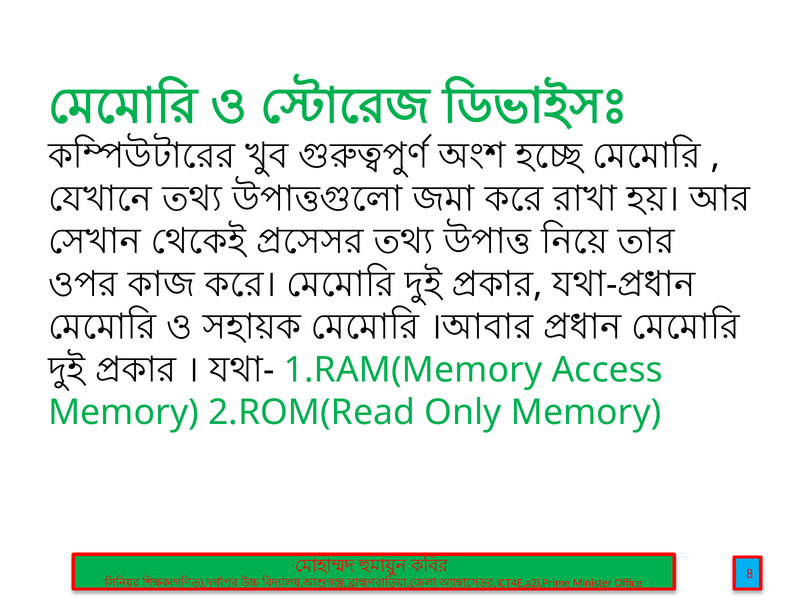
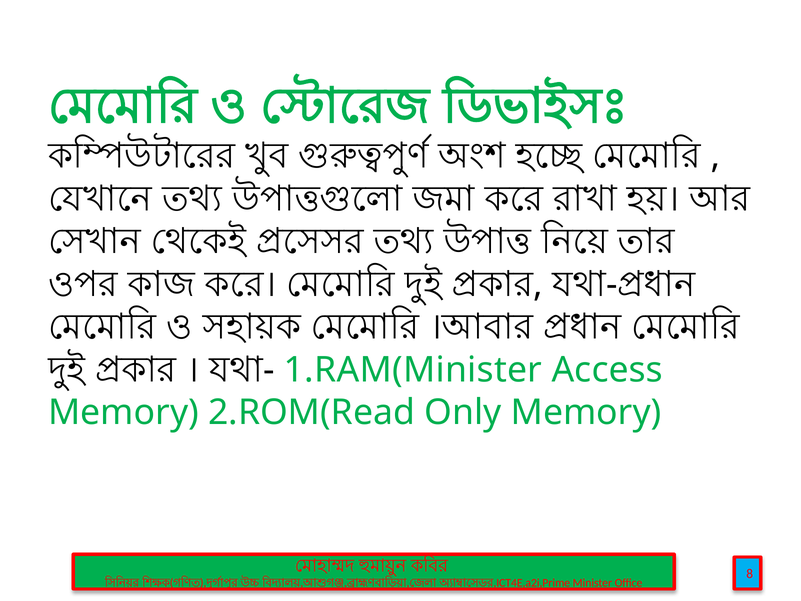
1.RAM(Memory: 1.RAM(Memory -> 1.RAM(Minister (413, 370)
